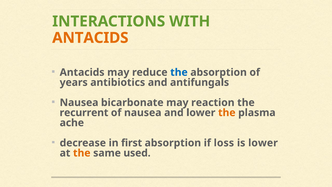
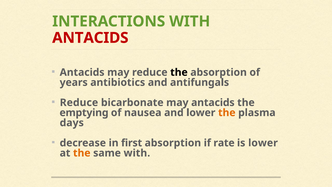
ANTACIDS colour: orange -> red (90, 38)
the colour: blue -> black (179, 72)
Nausea: Nausea -> Reduce (79, 102)
may reaction: reaction -> antacids (213, 102)
recurrent: recurrent -> emptying (84, 113)
ache: ache -> days (72, 123)
loss: loss -> rate (224, 143)
same used: used -> with (137, 153)
